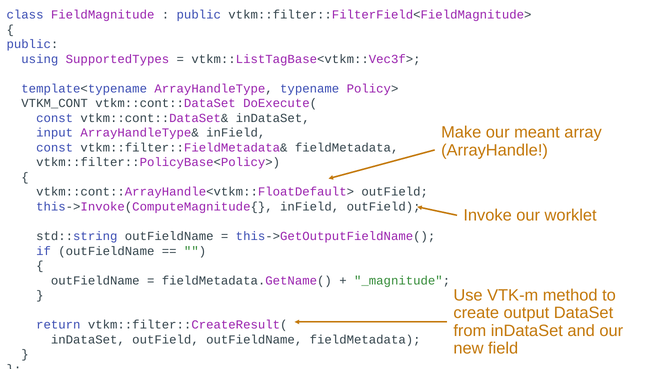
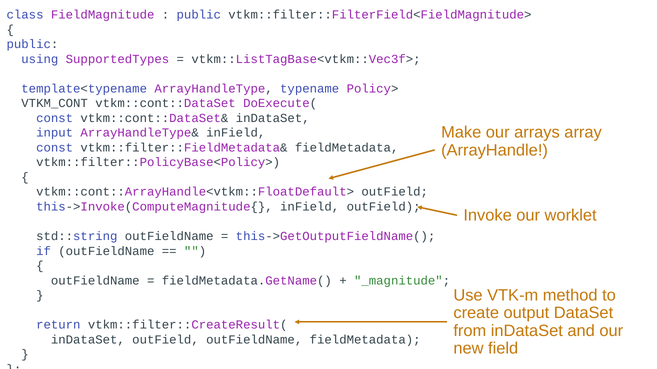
meant: meant -> arrays (537, 133)
